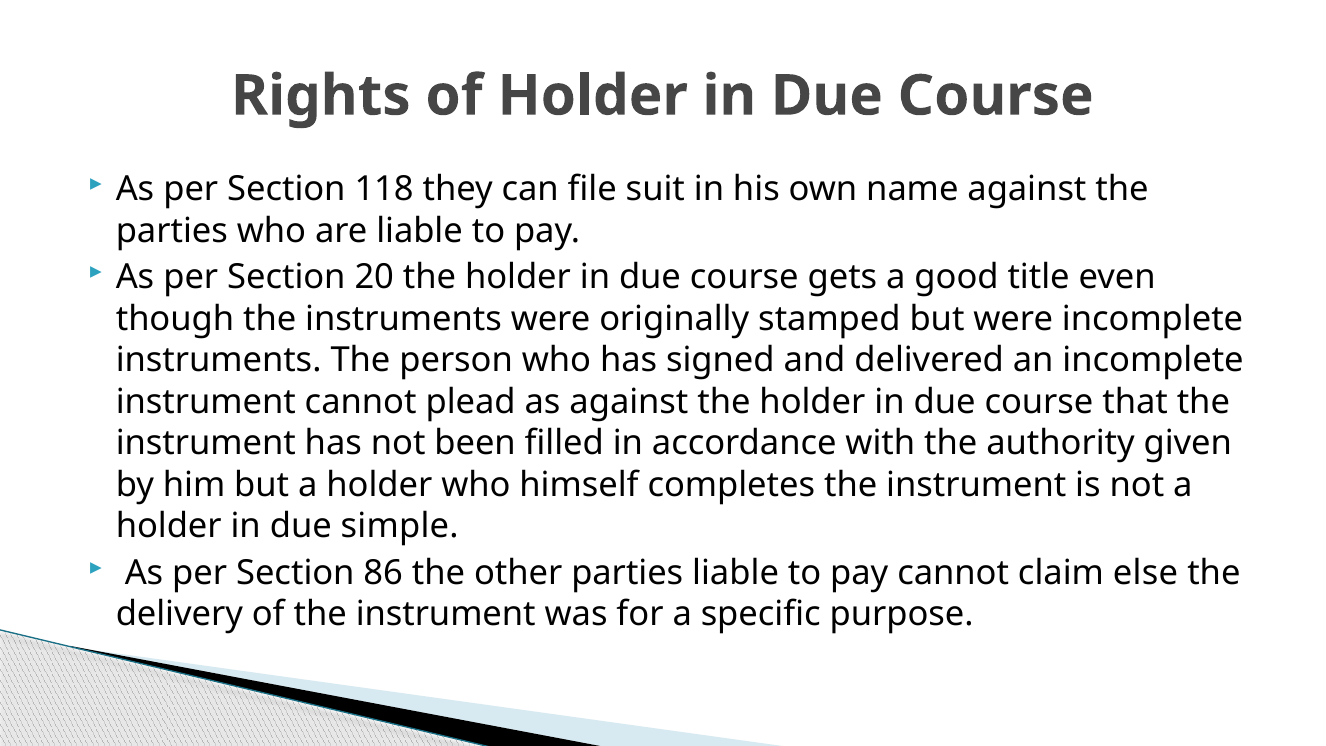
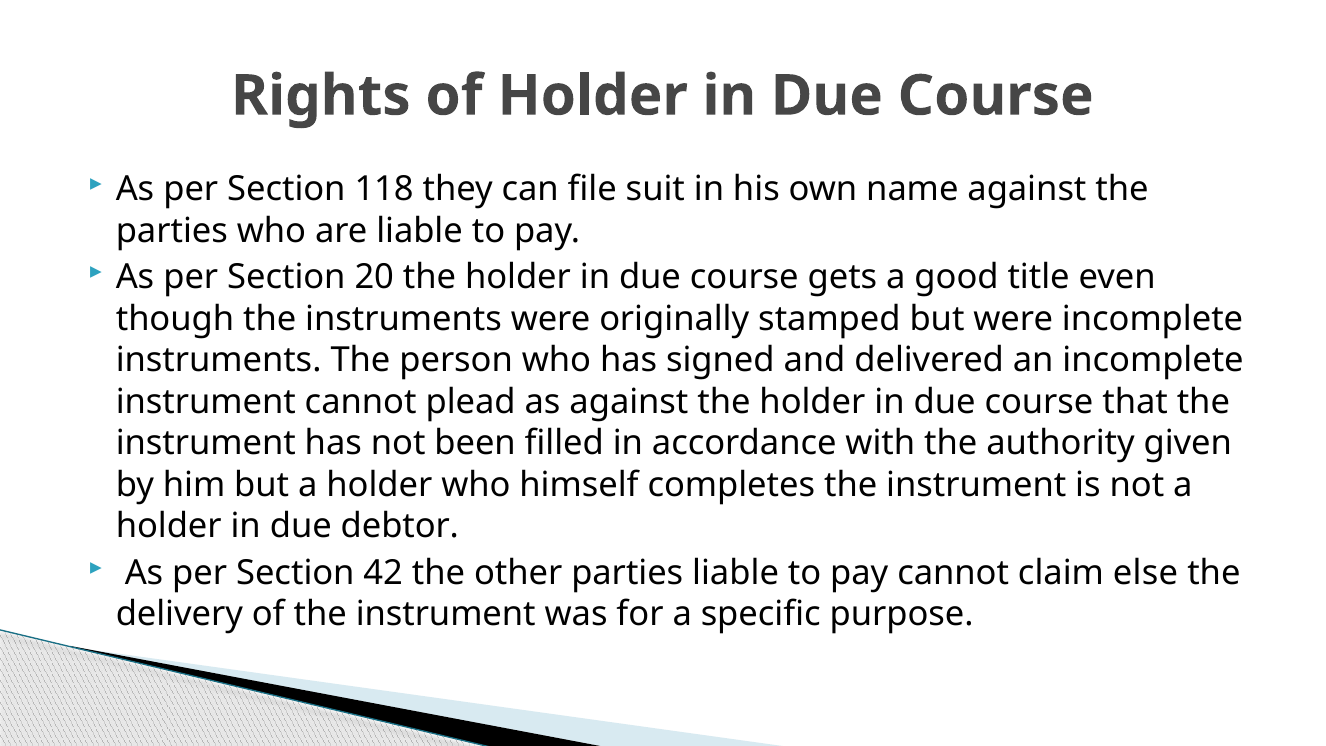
simple: simple -> debtor (400, 526)
86: 86 -> 42 (383, 573)
